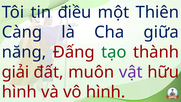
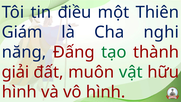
Càng: Càng -> Giám (22, 32)
giữa: giữa -> nghi (161, 32)
vật colour: purple -> green (131, 72)
